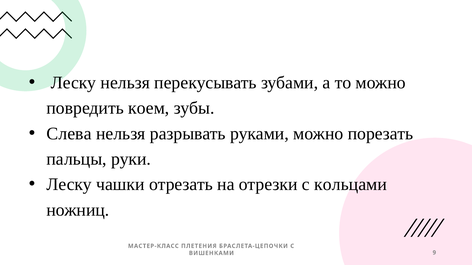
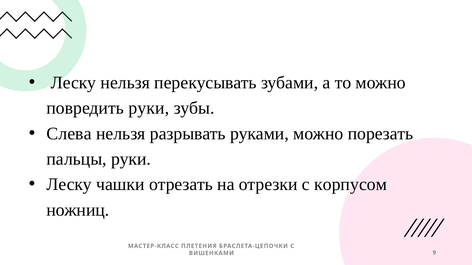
повредить коем: коем -> руки (149, 108)
кольцами: кольцами -> корпусом (351, 185)
